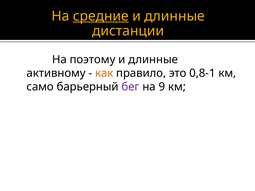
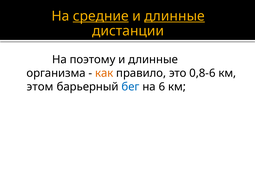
длинные underline: none -> present (175, 16)
активному: активному -> организма (56, 73)
0,8-1: 0,8-1 -> 0,8-6 (202, 73)
само: само -> этом (40, 87)
бег colour: purple -> blue (130, 87)
9: 9 -> 6 (162, 87)
